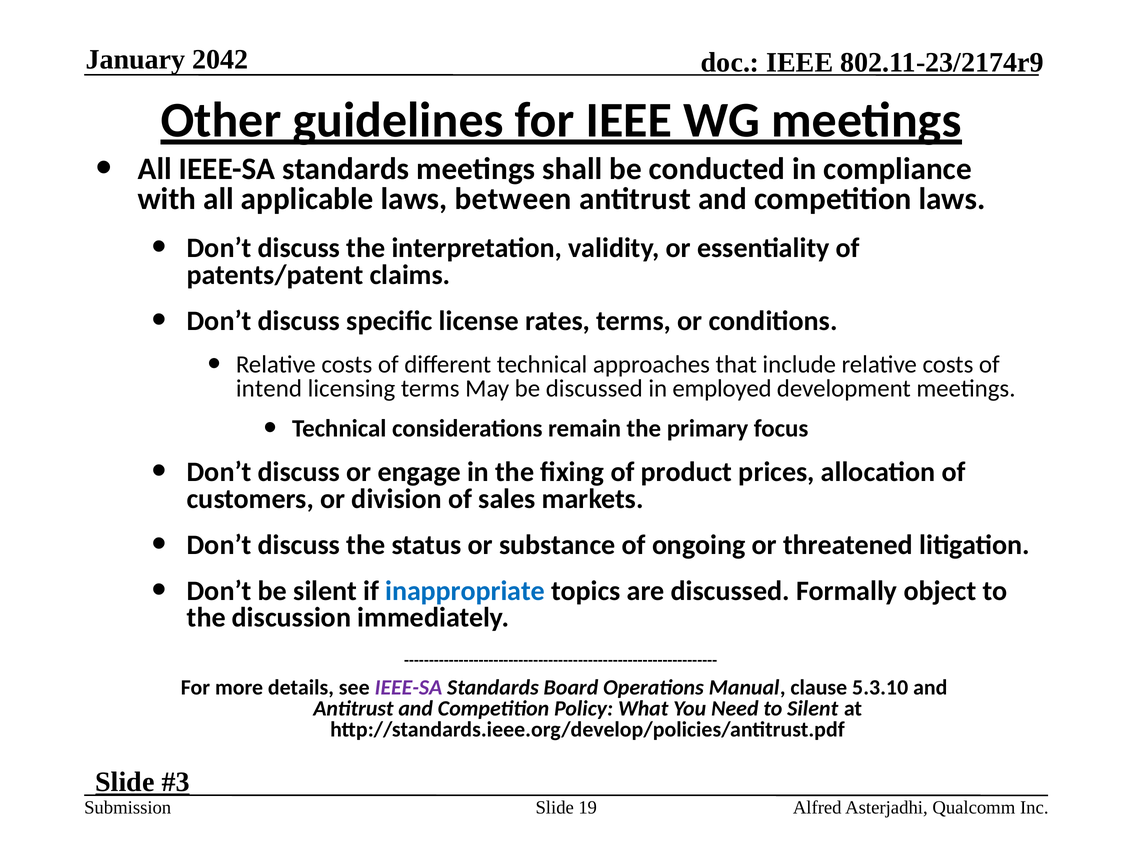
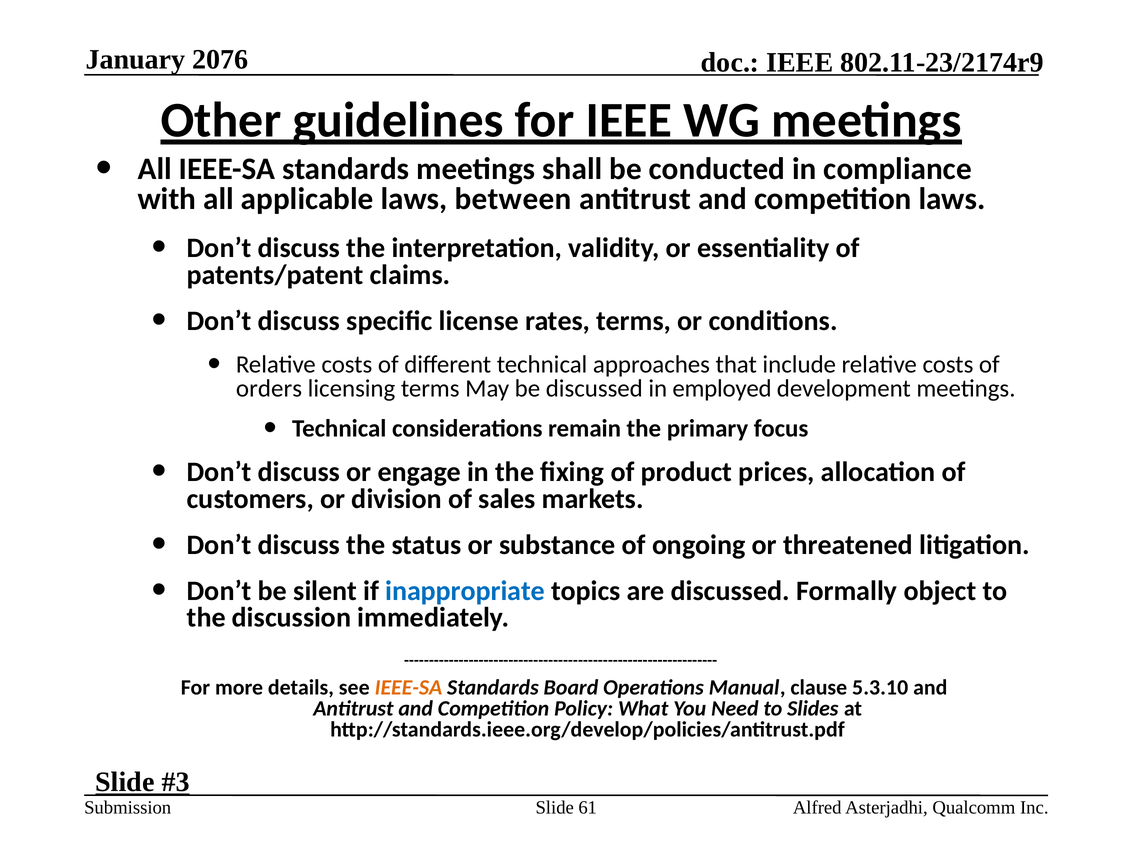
2042: 2042 -> 2076 (220, 60)
intend: intend -> orders (269, 389)
IEEE-SA colour: purple -> orange (409, 688)
to Silent: Silent -> Slides (813, 709)
19: 19 -> 61 (588, 808)
